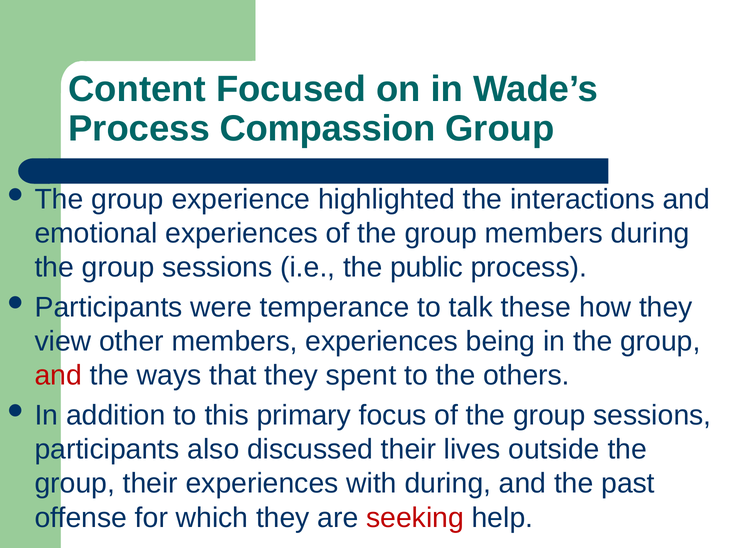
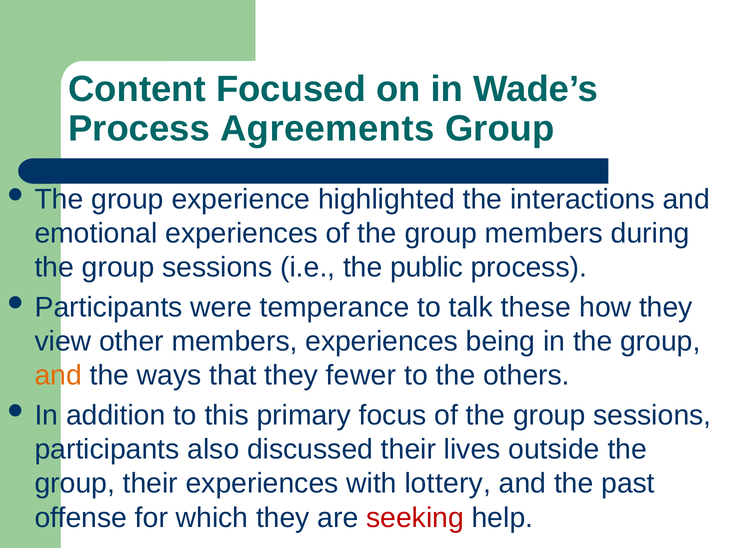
Compassion: Compassion -> Agreements (327, 128)
and colour: red -> orange (58, 375)
spent: spent -> fewer (361, 375)
with during: during -> lottery (448, 483)
